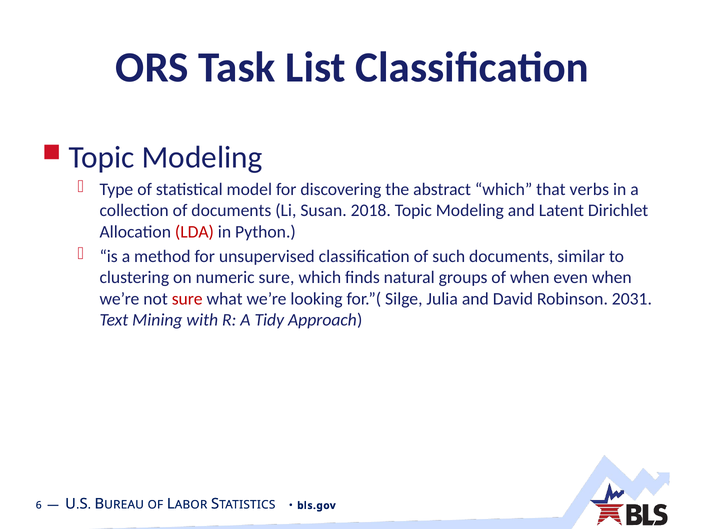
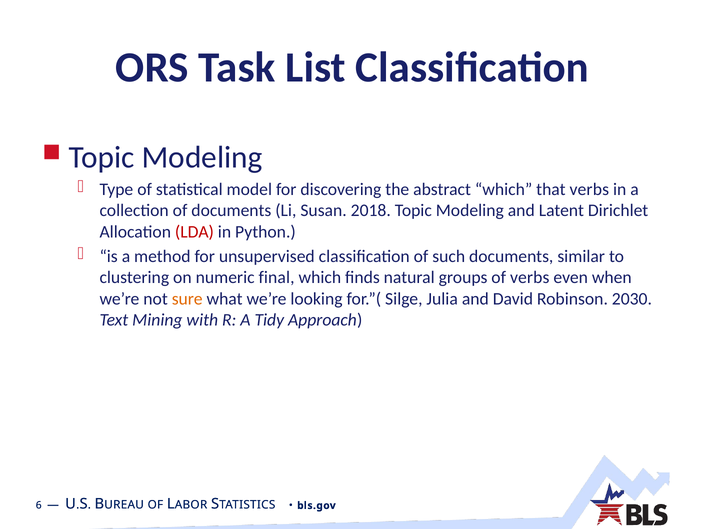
numeric sure: sure -> final (277, 277)
of when: when -> verbs (530, 277)
sure colour: red -> orange (187, 299)
2031: 2031 -> 2030 (632, 299)
